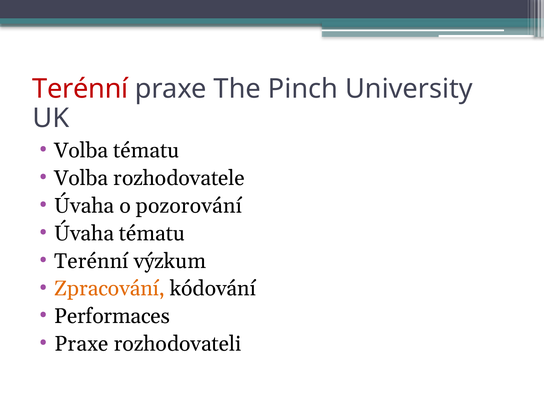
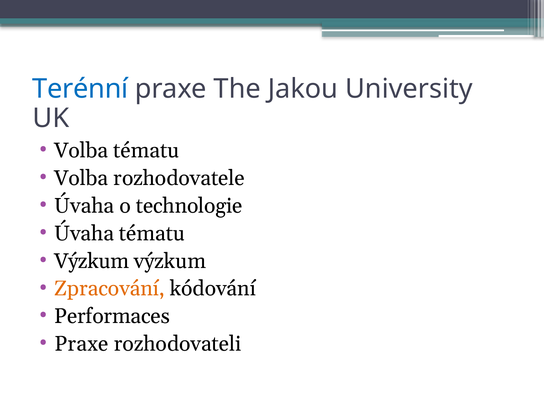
Terénní colour: red -> blue (80, 89)
Pinch: Pinch -> Jakou (303, 89)
pozorování: pozorování -> technologie (189, 206)
Terénní: Terénní -> Výzkum (92, 261)
